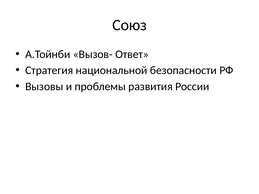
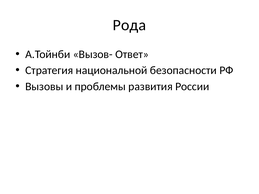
Союз: Союз -> Рода (129, 25)
